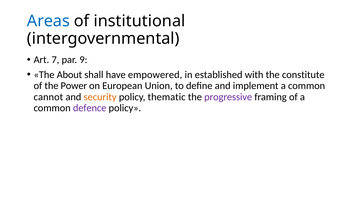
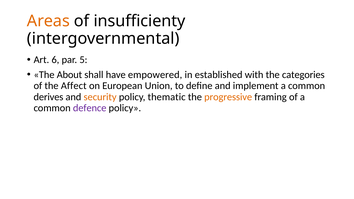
Areas colour: blue -> orange (48, 21)
institutional: institutional -> insufficienty (140, 21)
7: 7 -> 6 (55, 60)
9: 9 -> 5 (83, 60)
constitute: constitute -> categories (303, 75)
Power: Power -> Affect (74, 86)
cannot: cannot -> derives (48, 97)
progressive colour: purple -> orange (228, 97)
